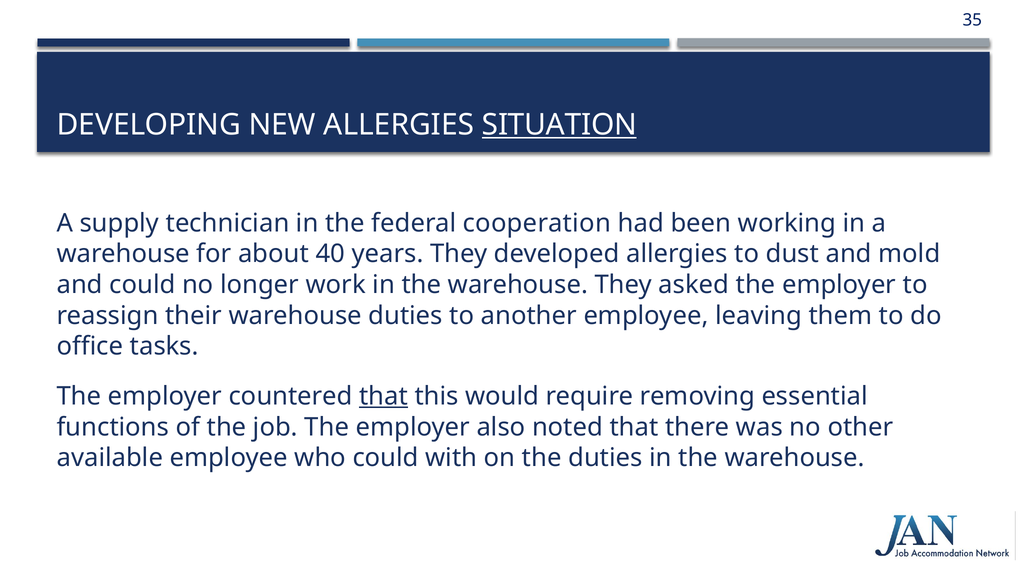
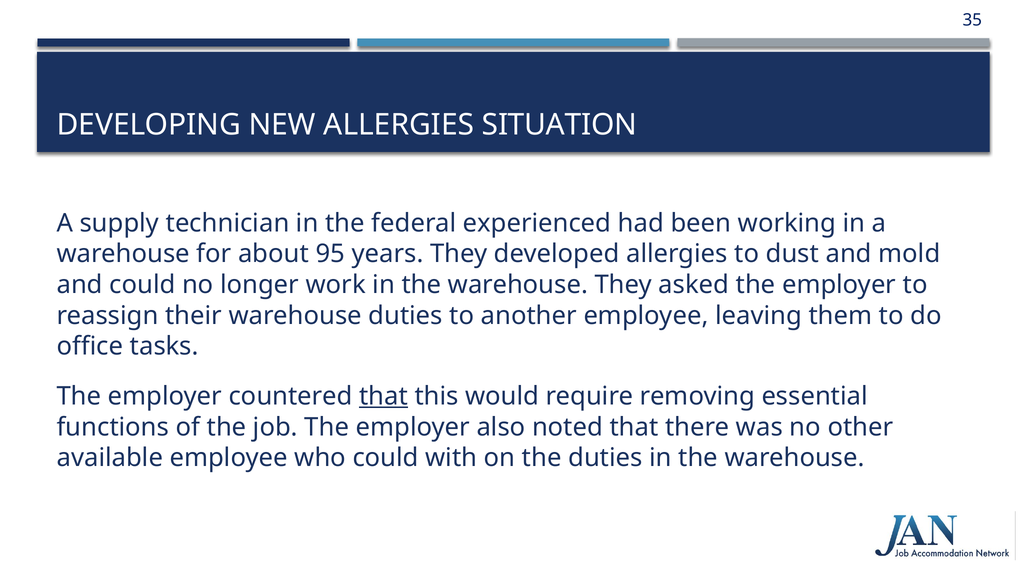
SITUATION underline: present -> none (559, 125)
cooperation: cooperation -> experienced (537, 223)
40: 40 -> 95 (330, 254)
